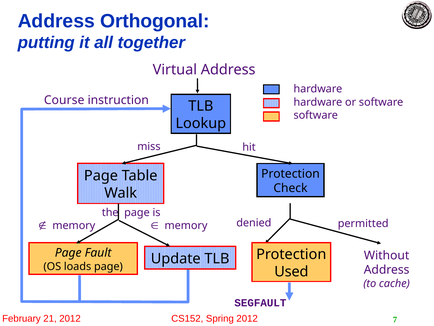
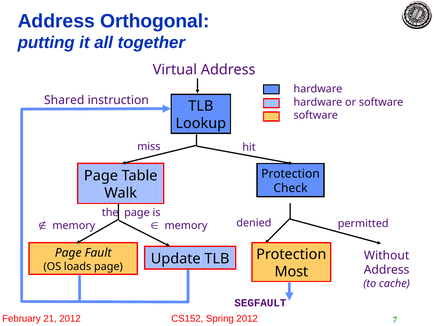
Course: Course -> Shared (64, 100)
Used: Used -> Most (291, 271)
